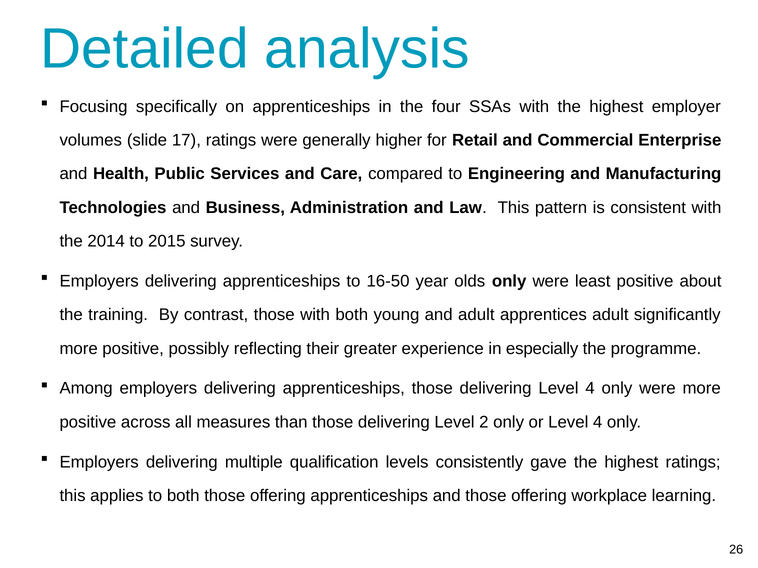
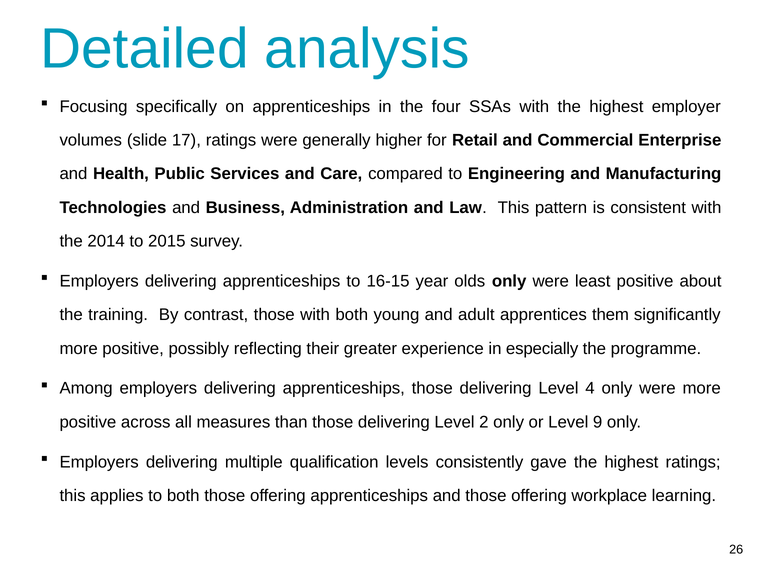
16-50: 16-50 -> 16-15 (388, 281)
apprentices adult: adult -> them (610, 315)
or Level 4: 4 -> 9 (598, 422)
